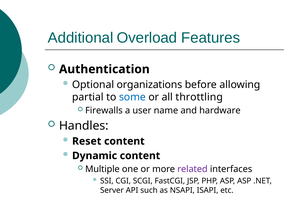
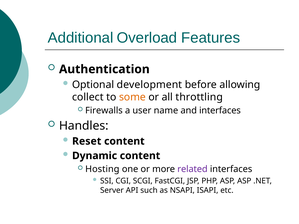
organizations: organizations -> development (149, 85)
partial: partial -> collect (88, 97)
some colour: blue -> orange (132, 97)
and hardware: hardware -> interfaces (220, 111)
Multiple: Multiple -> Hosting (102, 169)
